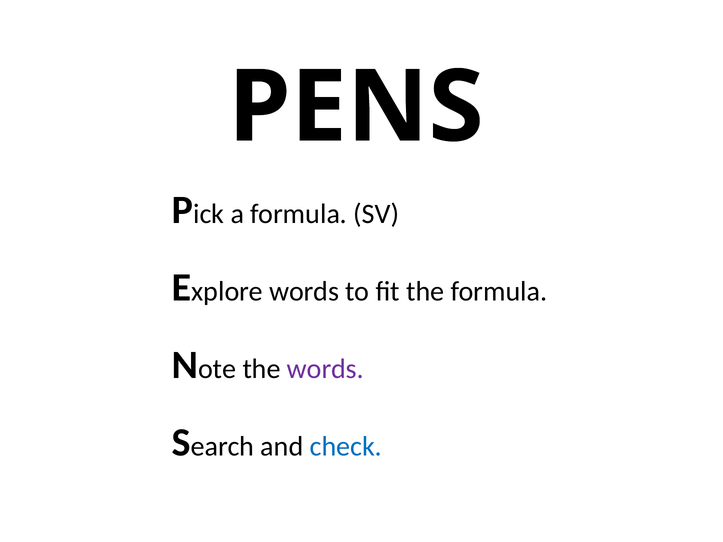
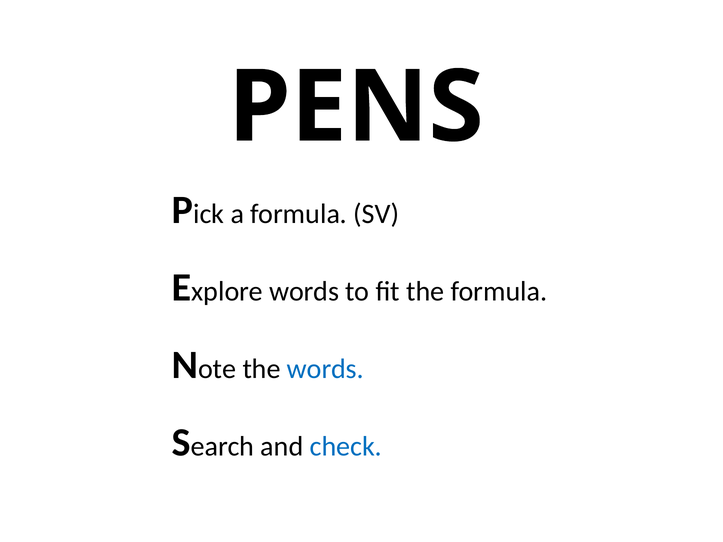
words colour: purple -> blue (325, 369)
